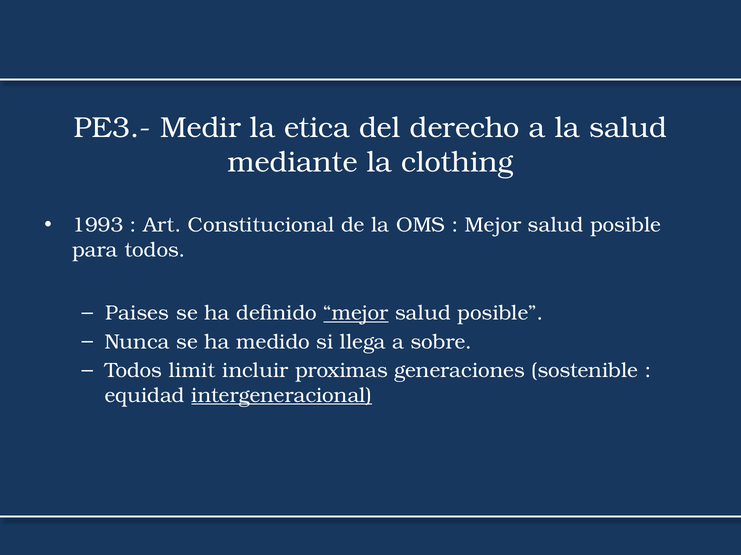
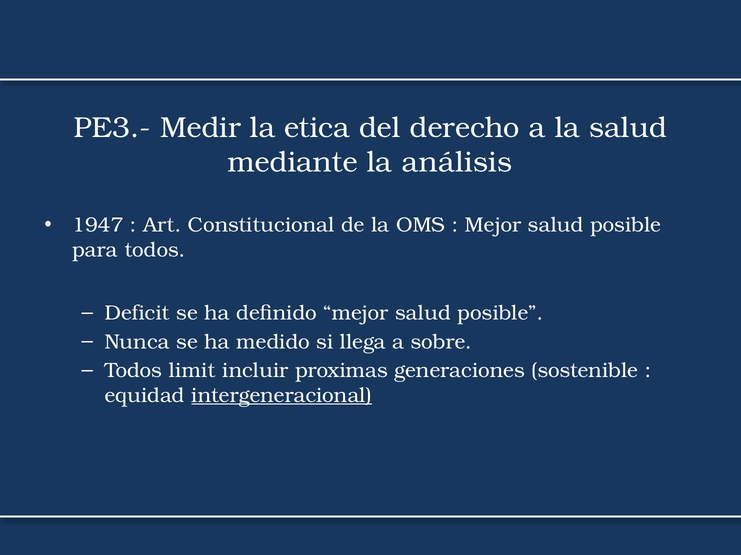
clothing: clothing -> análisis (457, 163)
1993: 1993 -> 1947 (98, 225)
Paises: Paises -> Deficit (137, 313)
mejor underline: present -> none (356, 313)
